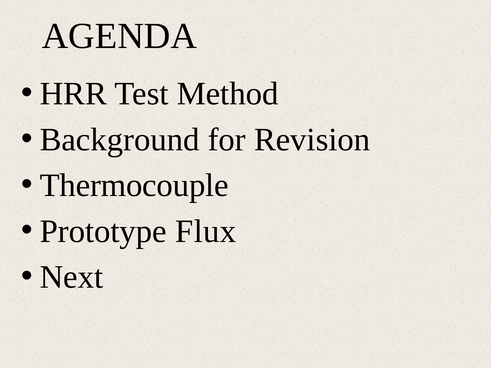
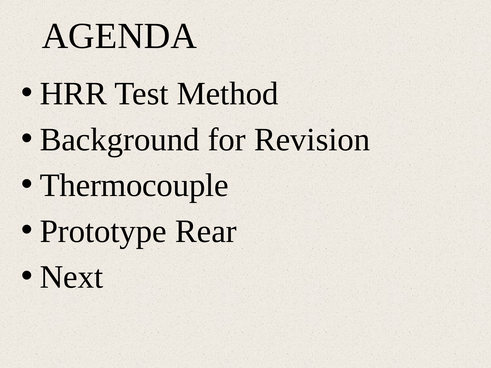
Flux: Flux -> Rear (206, 231)
